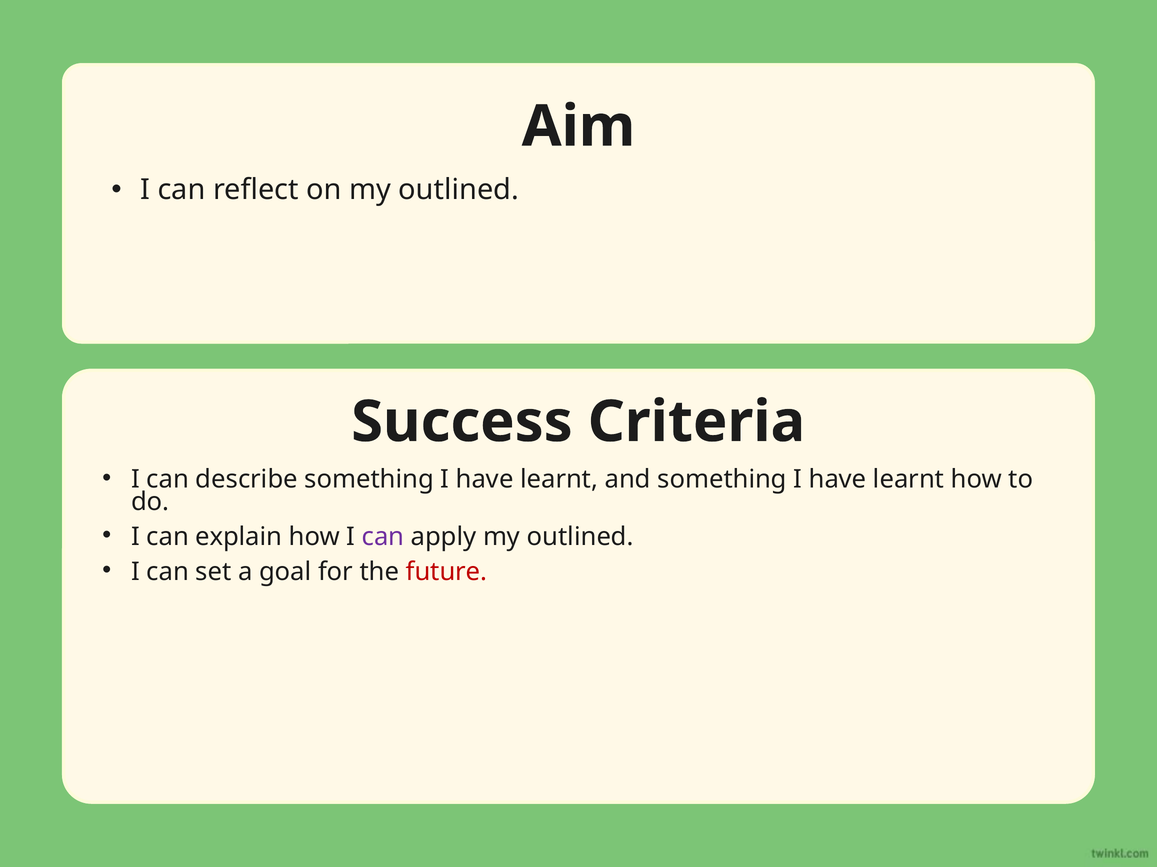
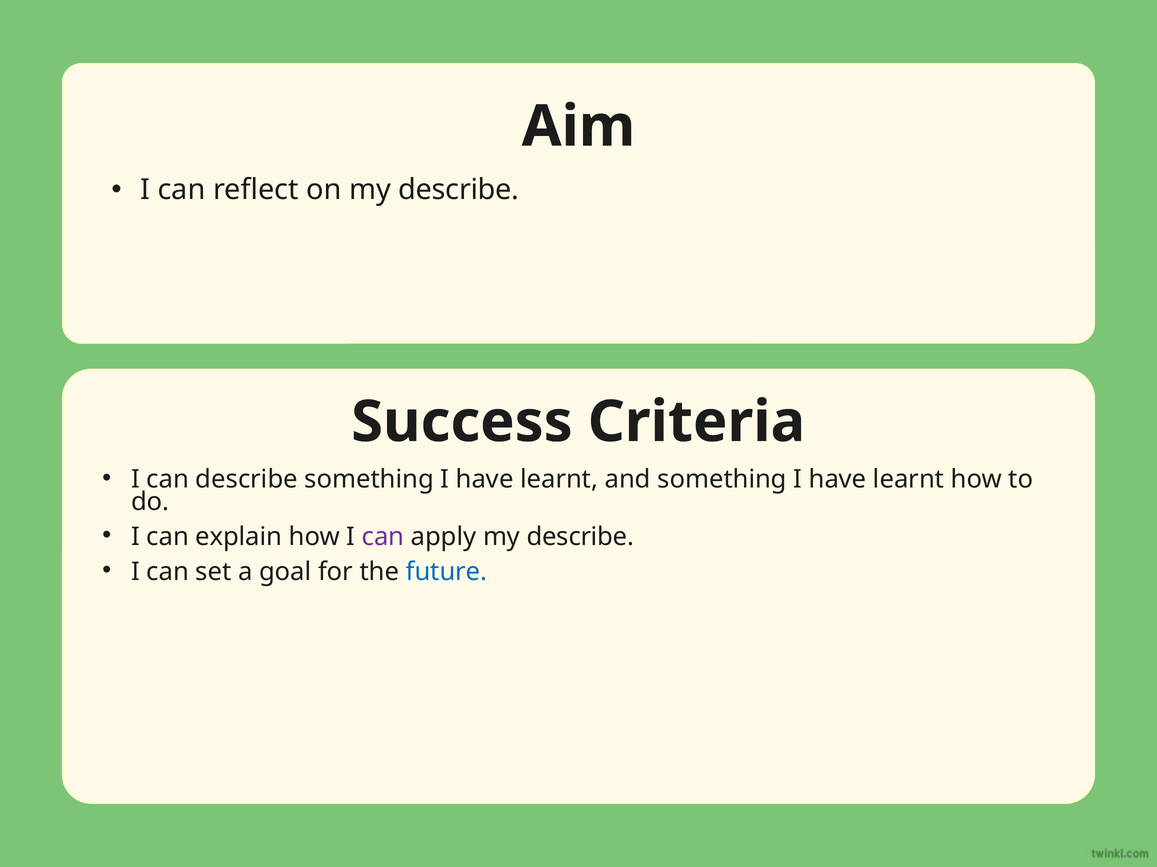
on my outlined: outlined -> describe (459, 190)
apply my outlined: outlined -> describe (580, 537)
future colour: red -> blue (446, 572)
